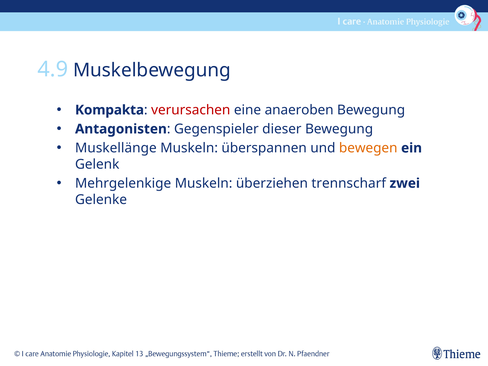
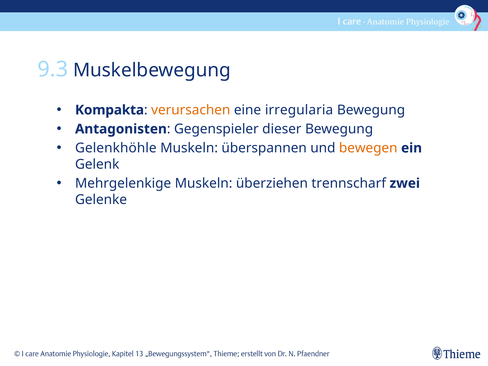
4.9: 4.9 -> 9.3 (53, 69)
verursachen colour: red -> orange (191, 110)
anaeroben: anaeroben -> irregularia (299, 110)
Muskellänge: Muskellänge -> Gelenkhöhle (116, 148)
